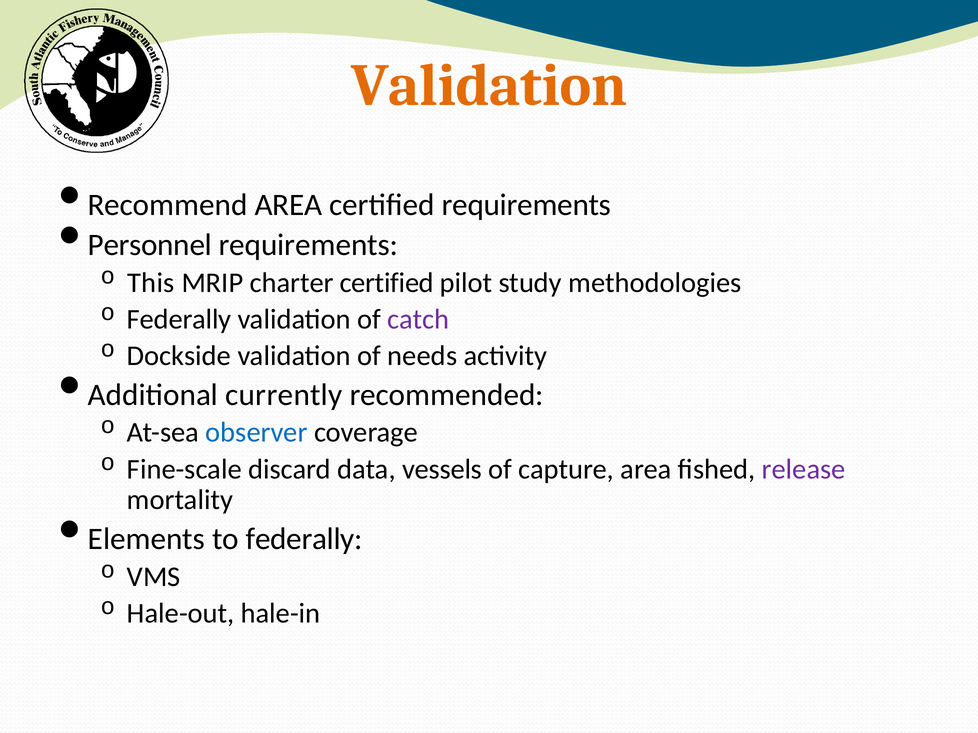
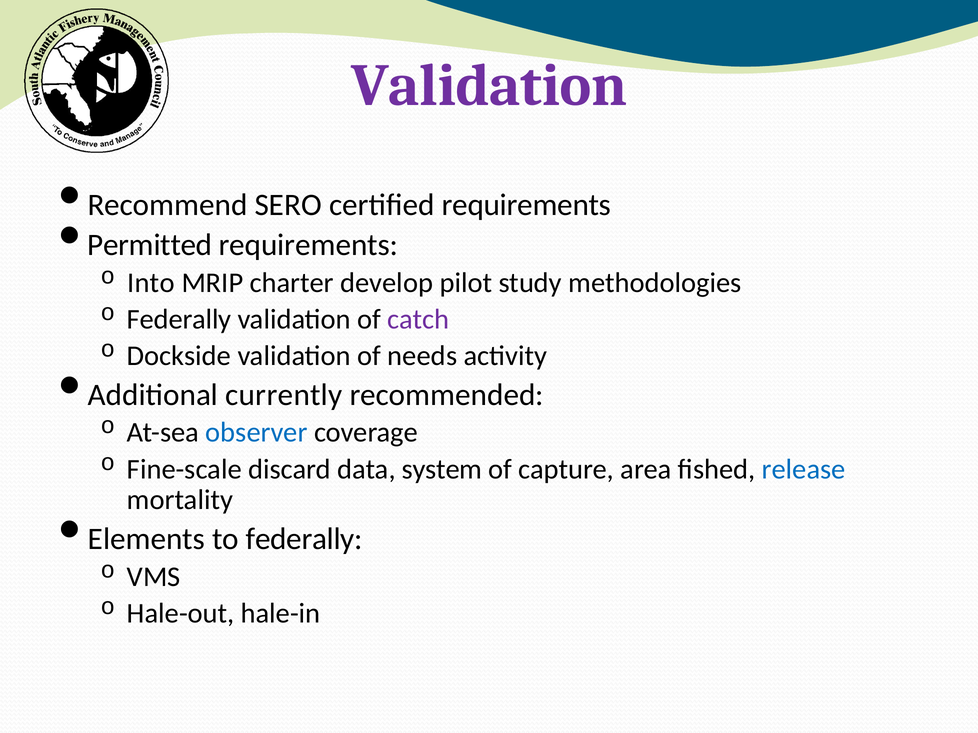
Validation colour: orange -> purple (489, 86)
Recommend AREA: AREA -> SERO (288, 205)
Personnel: Personnel -> Permitted (150, 245)
This: This -> Into (151, 283)
charter certified: certified -> develop (387, 283)
vessels: vessels -> system (442, 470)
release colour: purple -> blue (804, 470)
